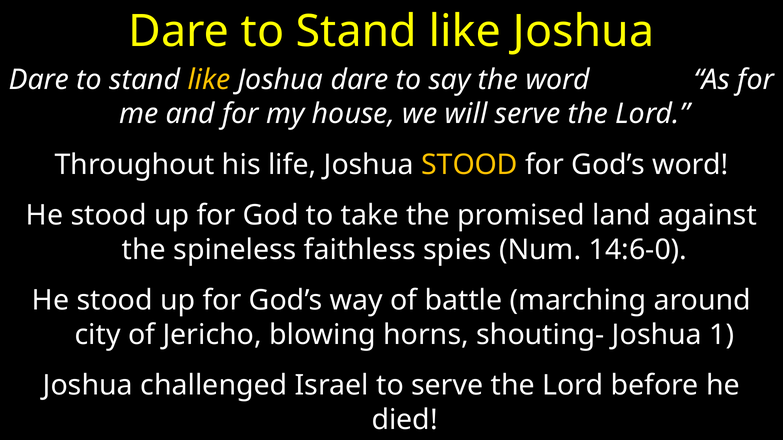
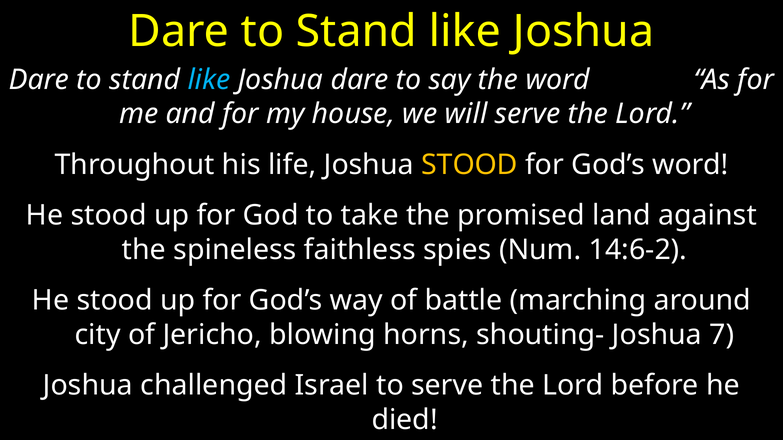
like colour: yellow -> light blue (209, 80)
14:6-0: 14:6-0 -> 14:6-2 (638, 250)
1: 1 -> 7 (722, 335)
